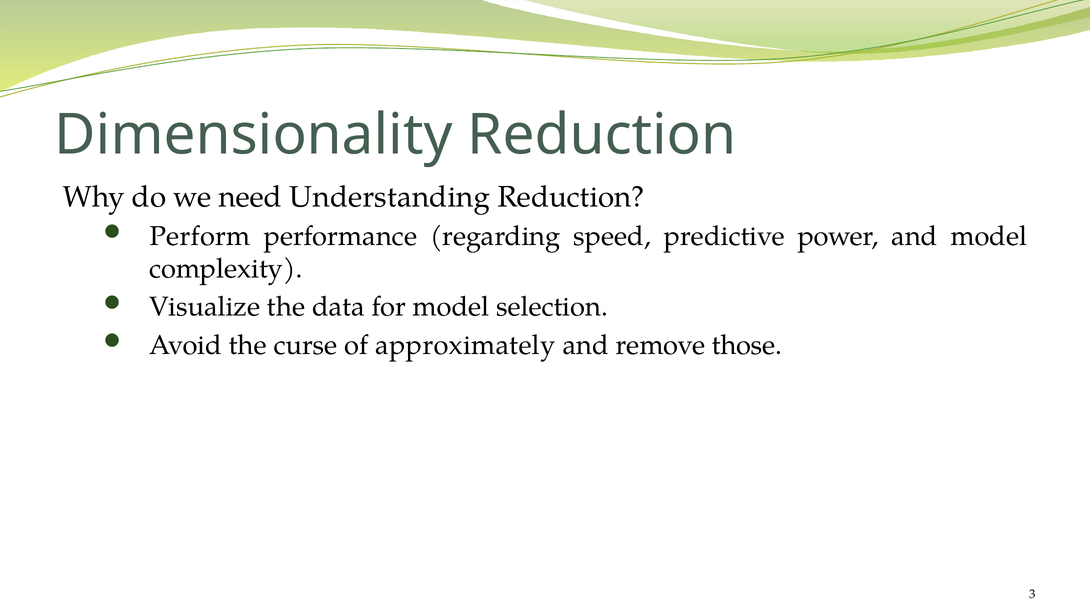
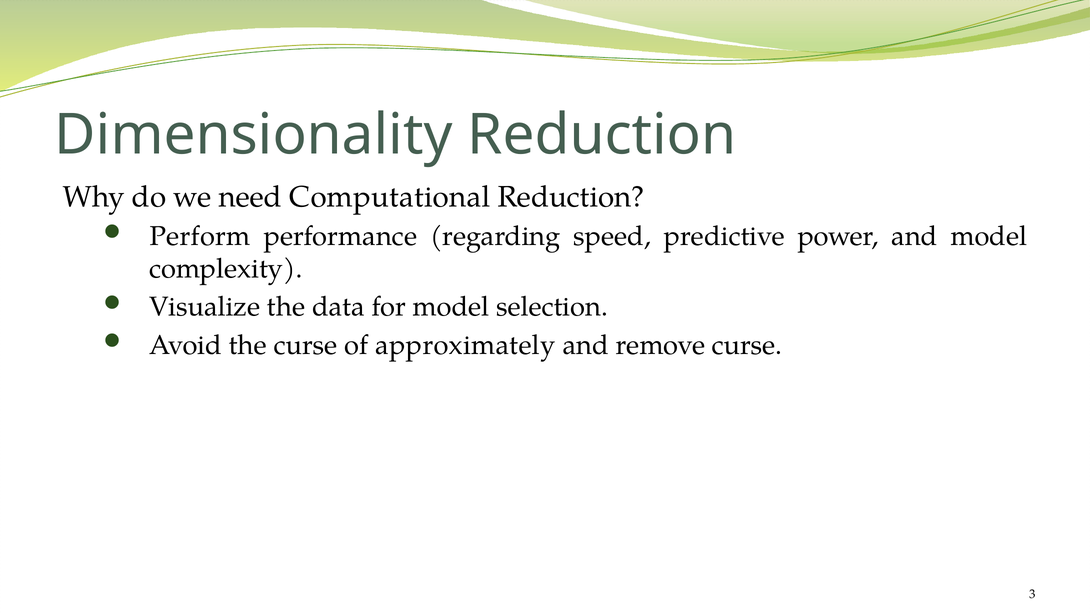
Understanding: Understanding -> Computational (390, 197)
remove those: those -> curse (747, 345)
